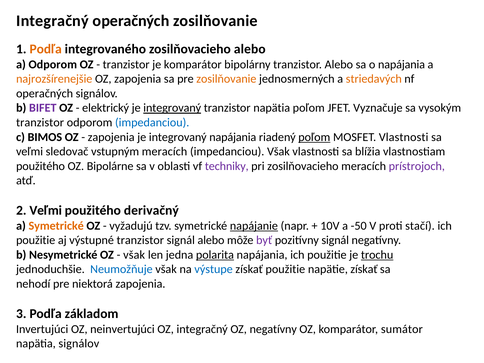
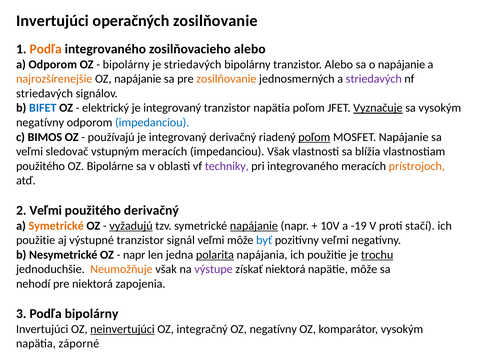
Integračný: Integračný -> Invertujúci (53, 21)
tranzistor: tranzistor -> bipolárny (126, 64)
je komparátor: komparátor -> striedavých (193, 64)
o napájania: napájania -> napájanie (402, 64)
OZ zapojenia: zapojenia -> napájanie (138, 79)
striedavých colour: orange -> purple (374, 79)
operačných: operačných -> striedavých (45, 93)
BIFET colour: purple -> blue (43, 108)
integrovaný underline: present -> none (172, 108)
Vyznačuje underline: none -> present (378, 108)
tranzistor: tranzistor -> negatívny (40, 122)
zapojenia: zapojenia -> používajú (111, 137)
integrovaný napájania: napájania -> derivačný (233, 137)
MOSFET Vlastnosti: Vlastnosti -> Napájanie (404, 137)
pri zosilňovacieho: zosilňovacieho -> integrovaného (303, 166)
prístrojoch colour: purple -> orange (417, 166)
vyžadujú underline: none -> present (131, 226)
-50: -50 -> -19 (359, 226)
signál alebo: alebo -> veľmi (211, 240)
byť colour: purple -> blue (264, 240)
pozitívny signál: signál -> veľmi (335, 240)
však: však -> napr (134, 255)
Neumožňuje colour: blue -> orange (121, 269)
výstupe colour: blue -> purple (214, 269)
získať použitie: použitie -> niektorá (285, 269)
napätie získať: získať -> môže (364, 269)
Podľa základom: základom -> bipolárny (92, 314)
neinvertujúci underline: none -> present (122, 329)
komparátor sumátor: sumátor -> vysokým (402, 329)
napätia signálov: signálov -> záporné (79, 344)
